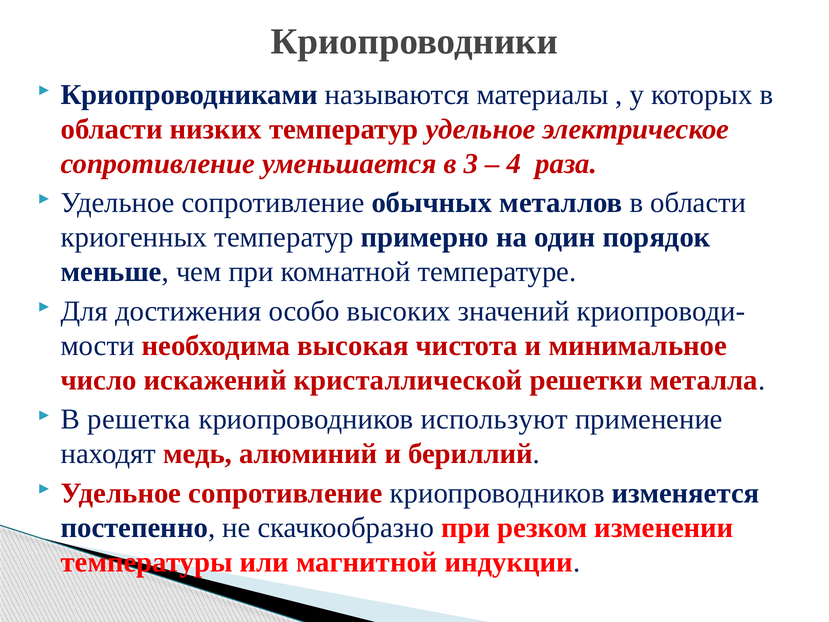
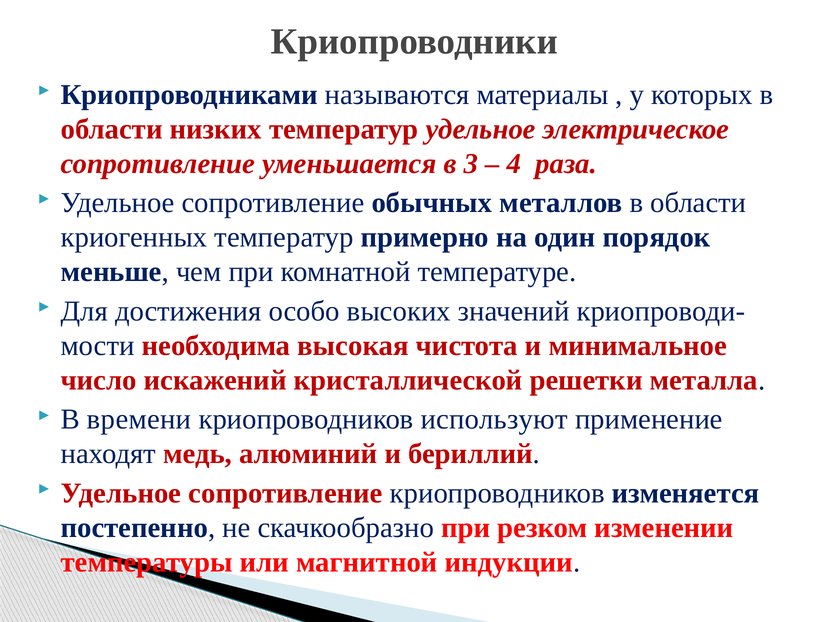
решетка: решетка -> времени (139, 419)
